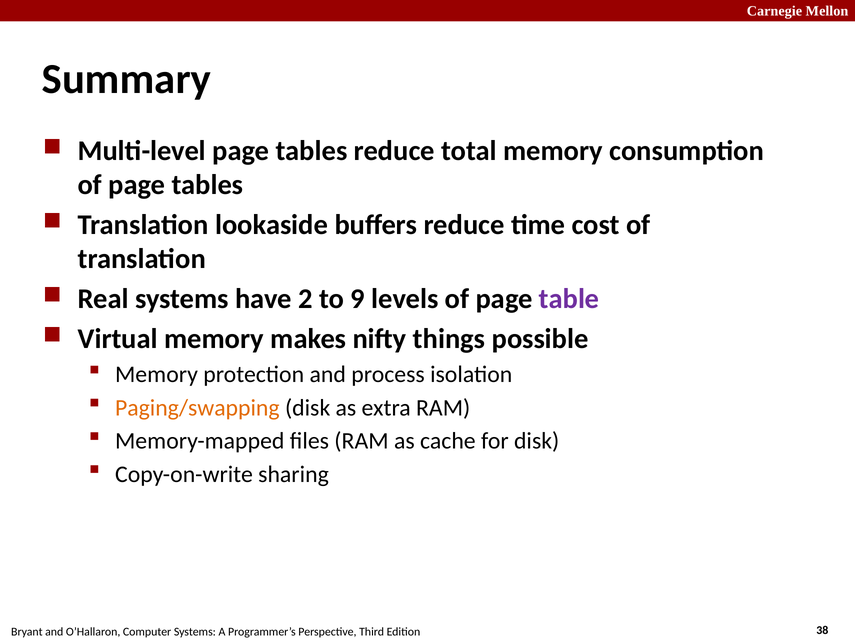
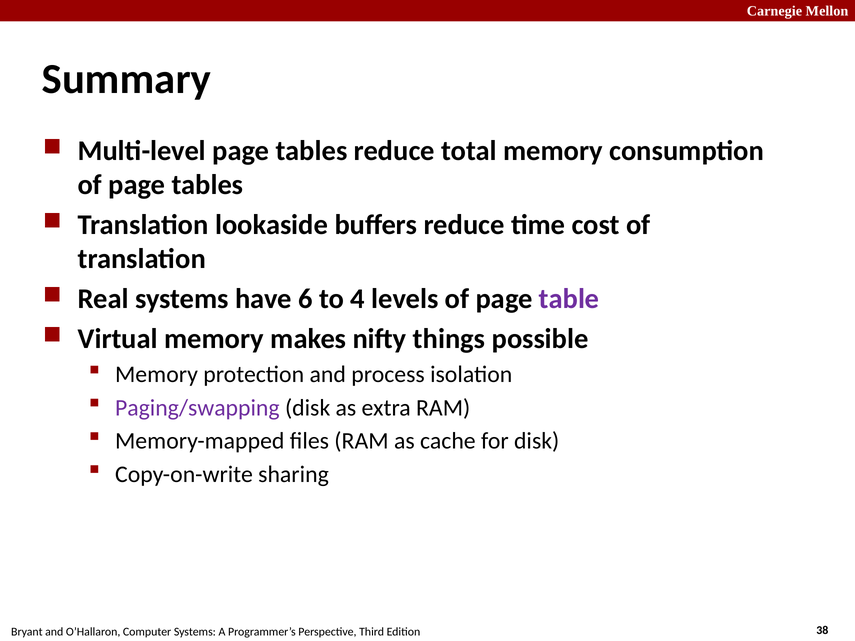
2: 2 -> 6 (305, 299)
9: 9 -> 4 (358, 299)
Paging/swapping colour: orange -> purple (197, 408)
